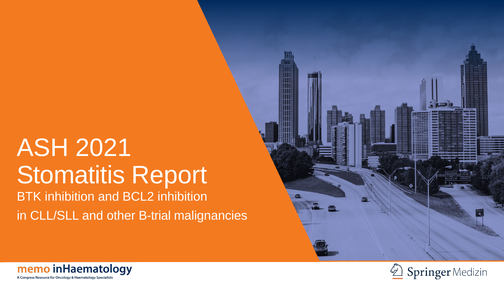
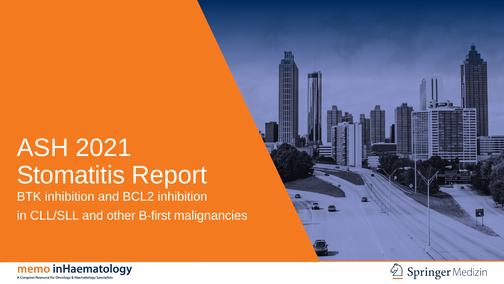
B-trial: B-trial -> B-first (155, 215)
